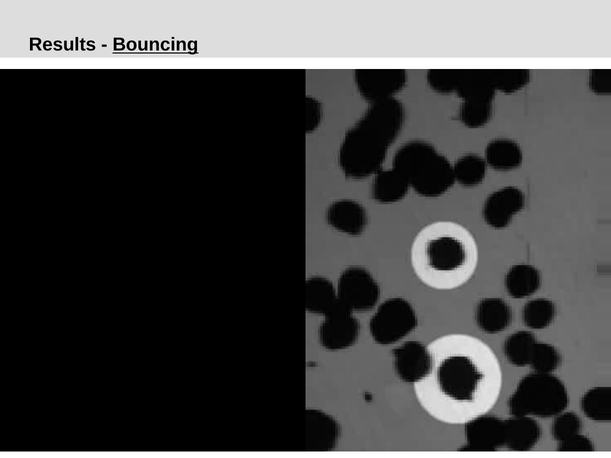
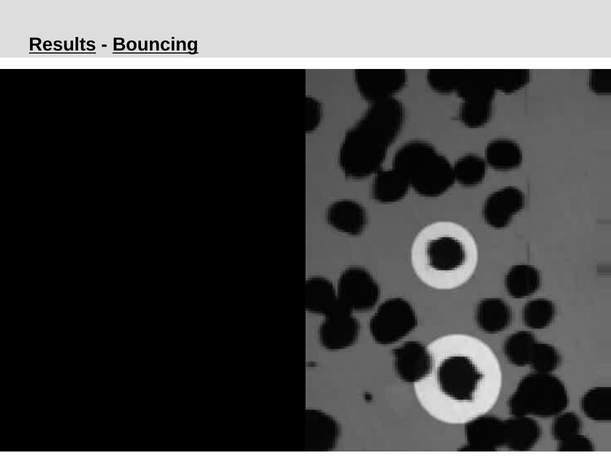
Results underline: none -> present (62, 45)
